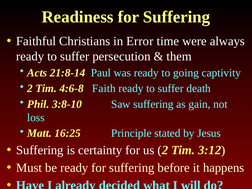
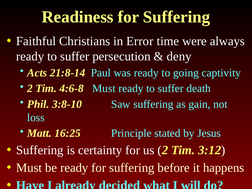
them: them -> deny (179, 56)
4:6-8 Faith: Faith -> Must (104, 88)
